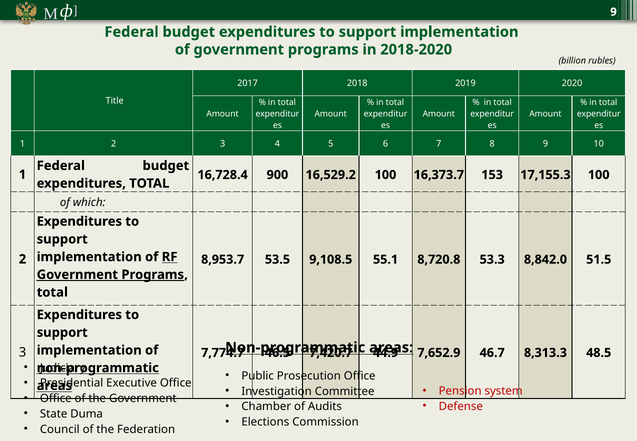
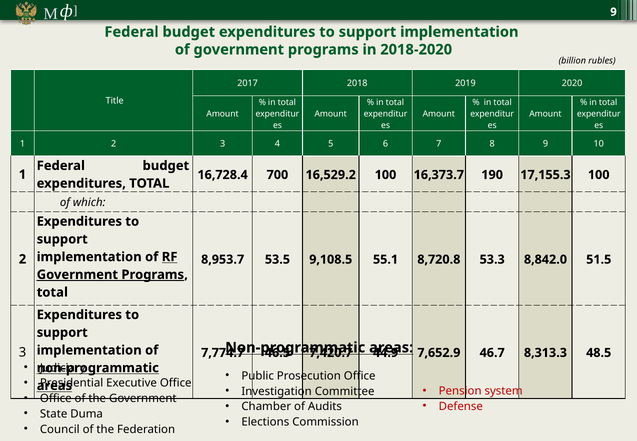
900: 900 -> 700 (277, 175)
153: 153 -> 190 (492, 175)
